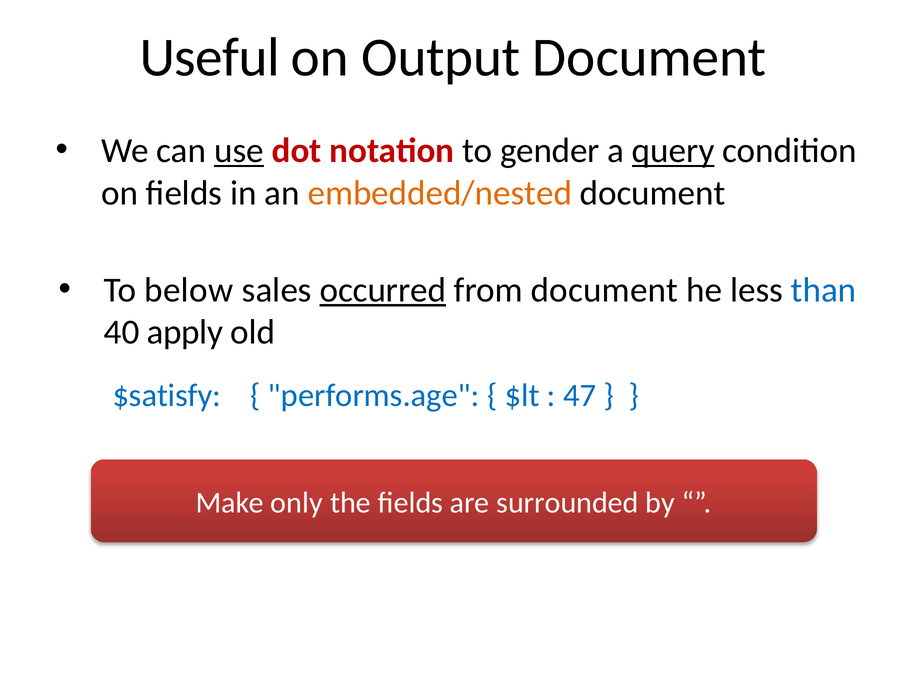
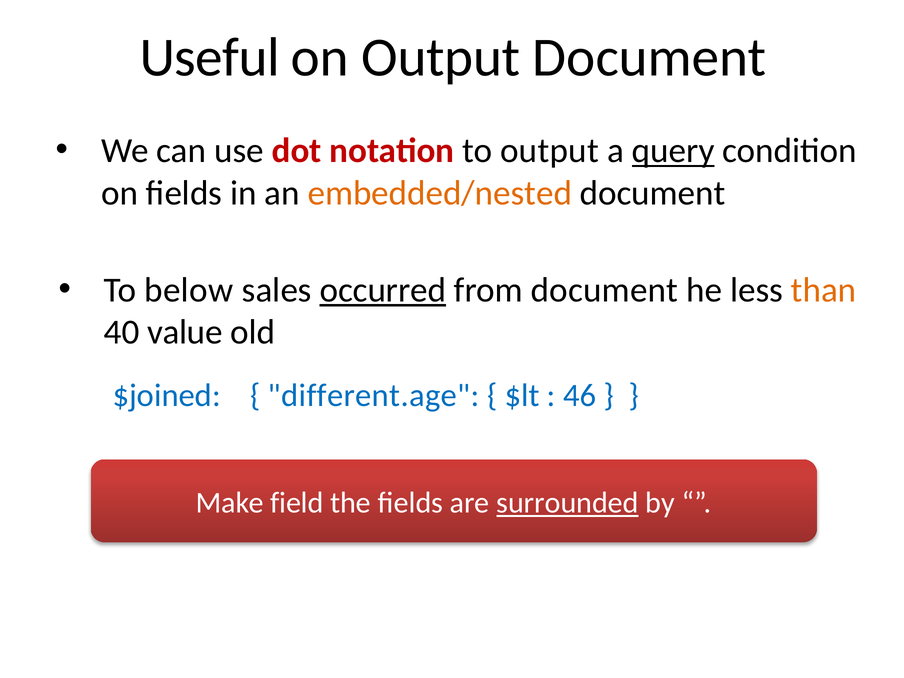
use underline: present -> none (239, 151)
to gender: gender -> output (550, 151)
than colour: blue -> orange (824, 290)
apply: apply -> value (185, 332)
$satisfy: $satisfy -> $joined (167, 395)
performs.age: performs.age -> different.age (374, 395)
47: 47 -> 46 (580, 395)
only: only -> field (297, 503)
surrounded underline: none -> present (568, 503)
